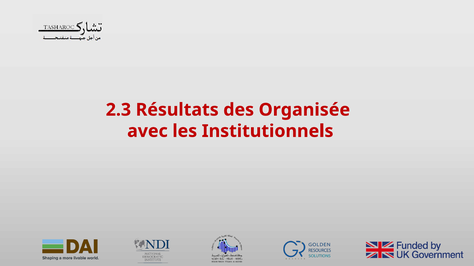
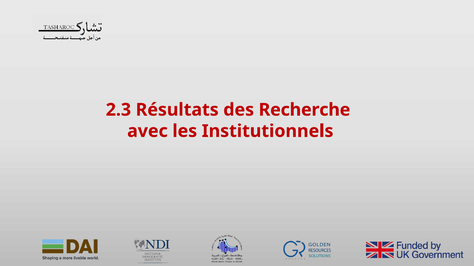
Organisée: Organisée -> Recherche (304, 110)
